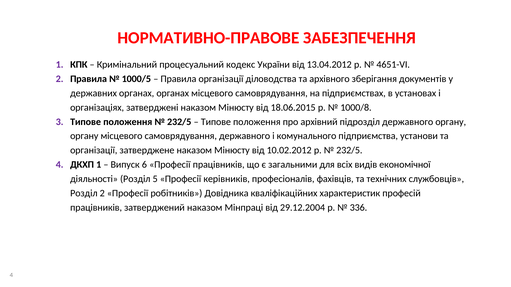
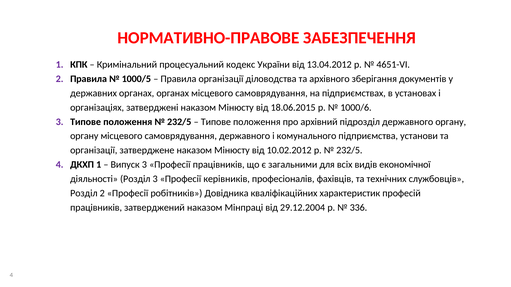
1000/8: 1000/8 -> 1000/6 (356, 108)
Випуск 6: 6 -> 3 (144, 165)
Розділ 5: 5 -> 3 (155, 179)
